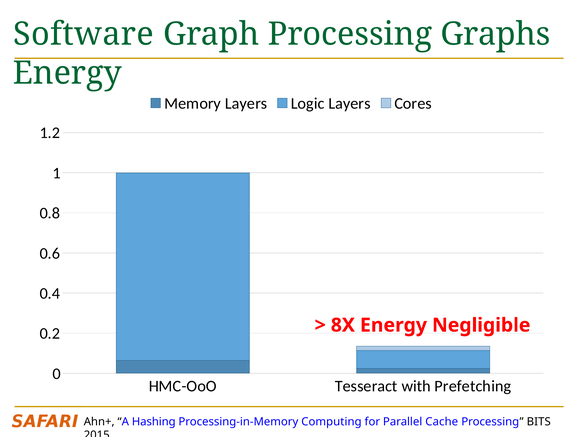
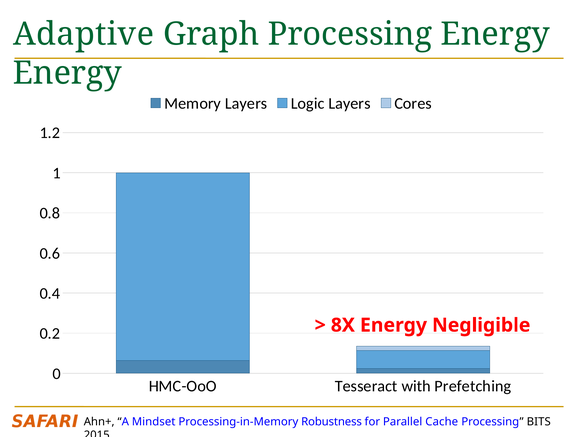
Software: Software -> Adaptive (84, 34)
Processing Graphs: Graphs -> Energy (495, 34)
Hashing: Hashing -> Mindset (154, 422)
Computing: Computing -> Robustness (332, 422)
